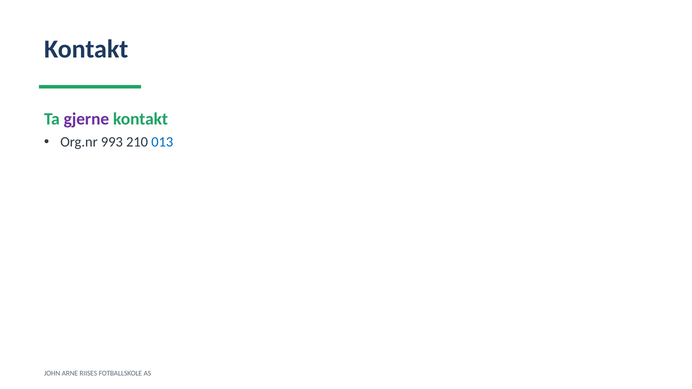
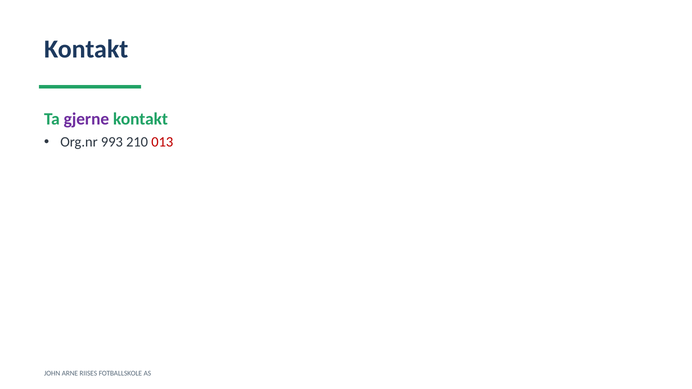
013 colour: blue -> red (162, 142)
